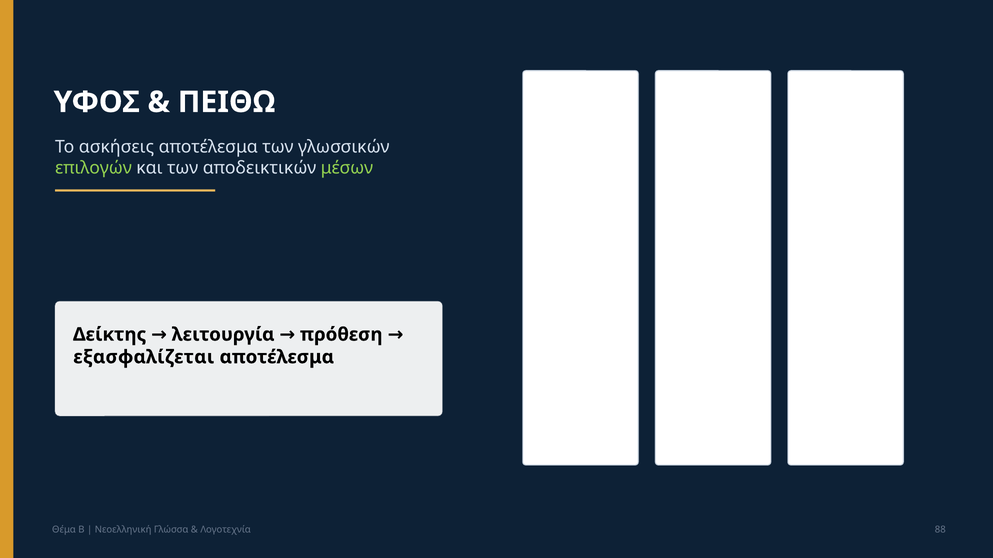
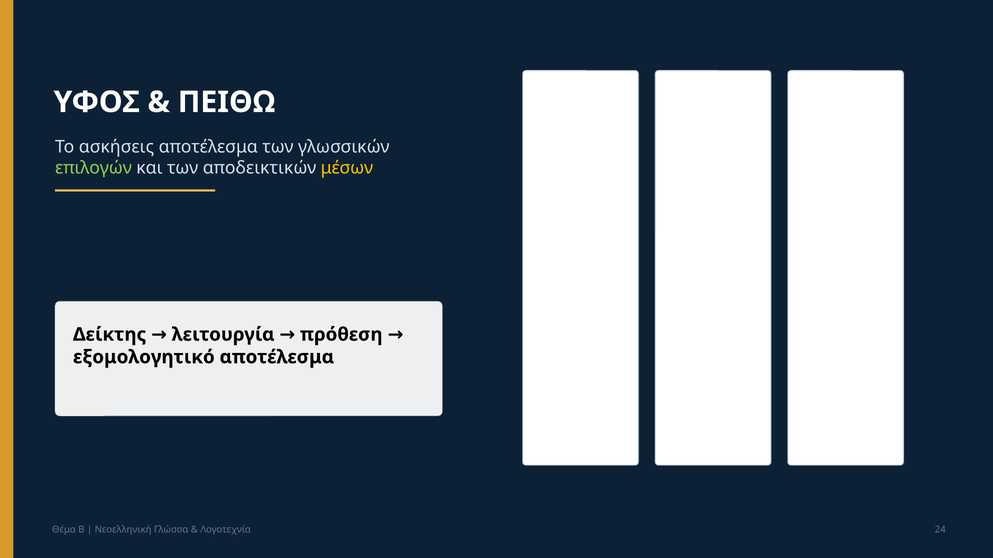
μέσων colour: light green -> yellow (347, 168)
εξασφαλίζεται: εξασφαλίζεται -> εξομολογητικό (144, 357)
88: 88 -> 24 (940, 530)
